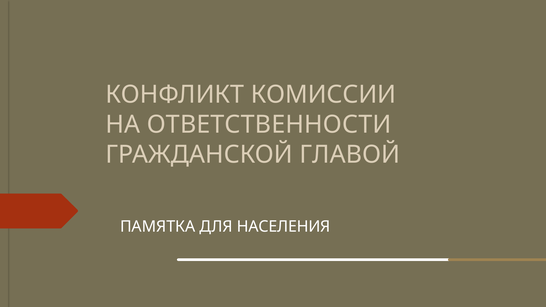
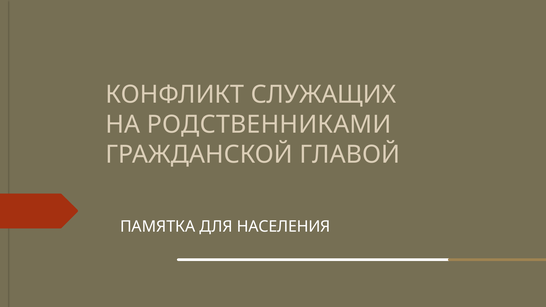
КОМИССИИ: КОМИССИИ -> СЛУЖАЩИХ (323, 95)
ОТВЕТСТВЕННОСТИ: ОТВЕТСТВЕННОСТИ -> РОДСТВЕННИКАМИ (269, 125)
